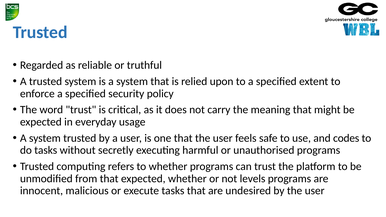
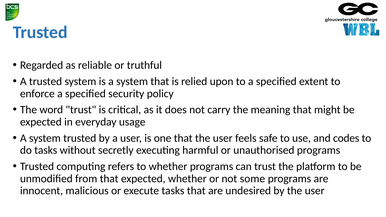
levels: levels -> some (252, 179)
